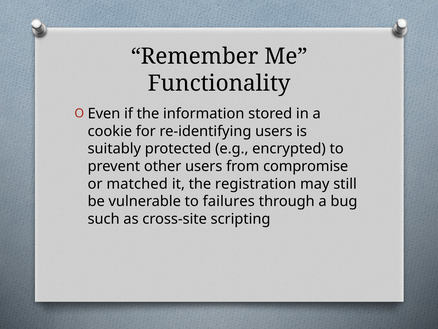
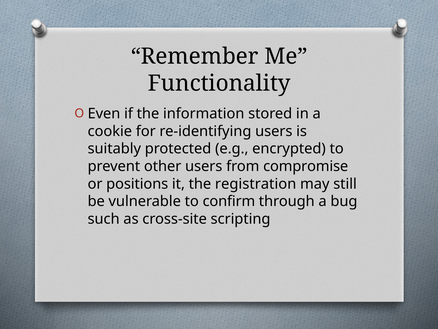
matched: matched -> positions (137, 184)
failures: failures -> confirm (229, 201)
